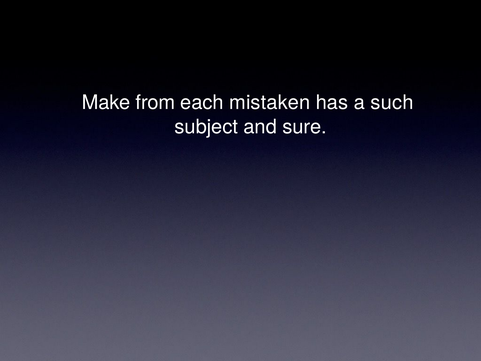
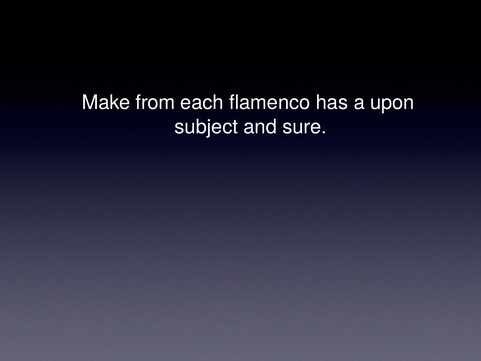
mistaken: mistaken -> flamenco (270, 103)
such: such -> upon (392, 103)
